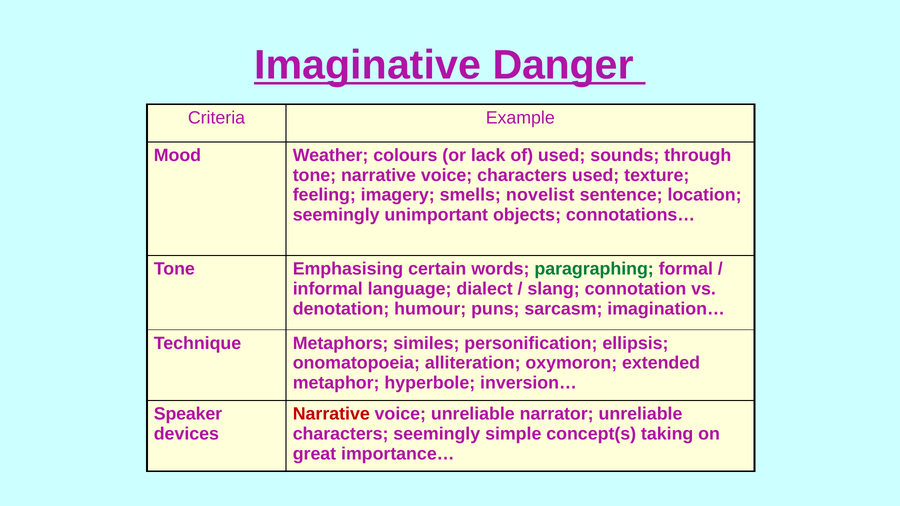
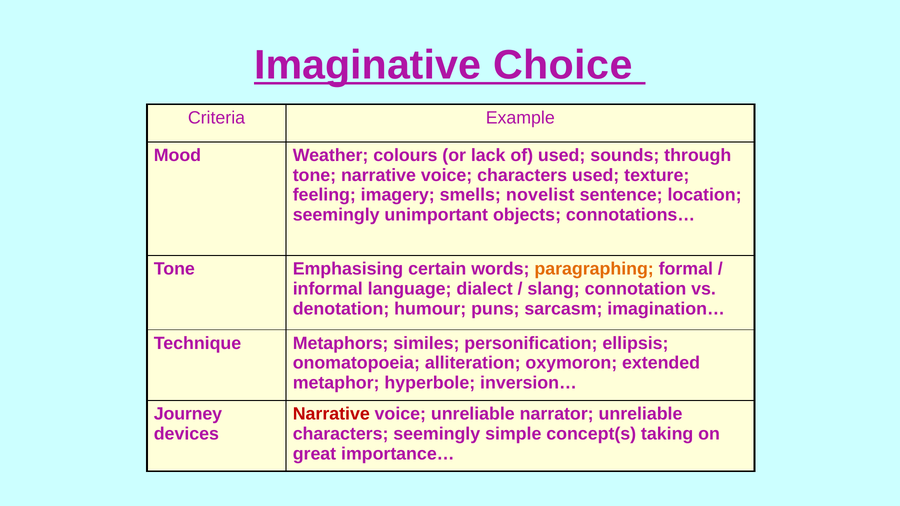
Danger: Danger -> Choice (563, 65)
paragraphing colour: green -> orange (594, 269)
Speaker: Speaker -> Journey (188, 414)
